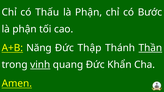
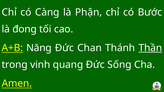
Thấu: Thấu -> Càng (47, 12)
phận: phận -> đong (25, 29)
Thập: Thập -> Chan (90, 48)
vinh underline: present -> none (40, 65)
Khẩn: Khẩn -> Sống (119, 65)
